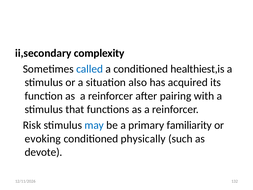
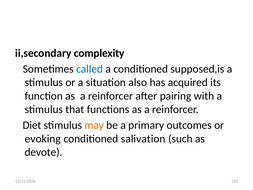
healthiest,is: healthiest,is -> supposed,is (197, 69)
Risk: Risk -> Diet (32, 125)
may colour: blue -> orange (94, 125)
familiarity: familiarity -> outcomes (189, 125)
physically: physically -> salivation (143, 139)
